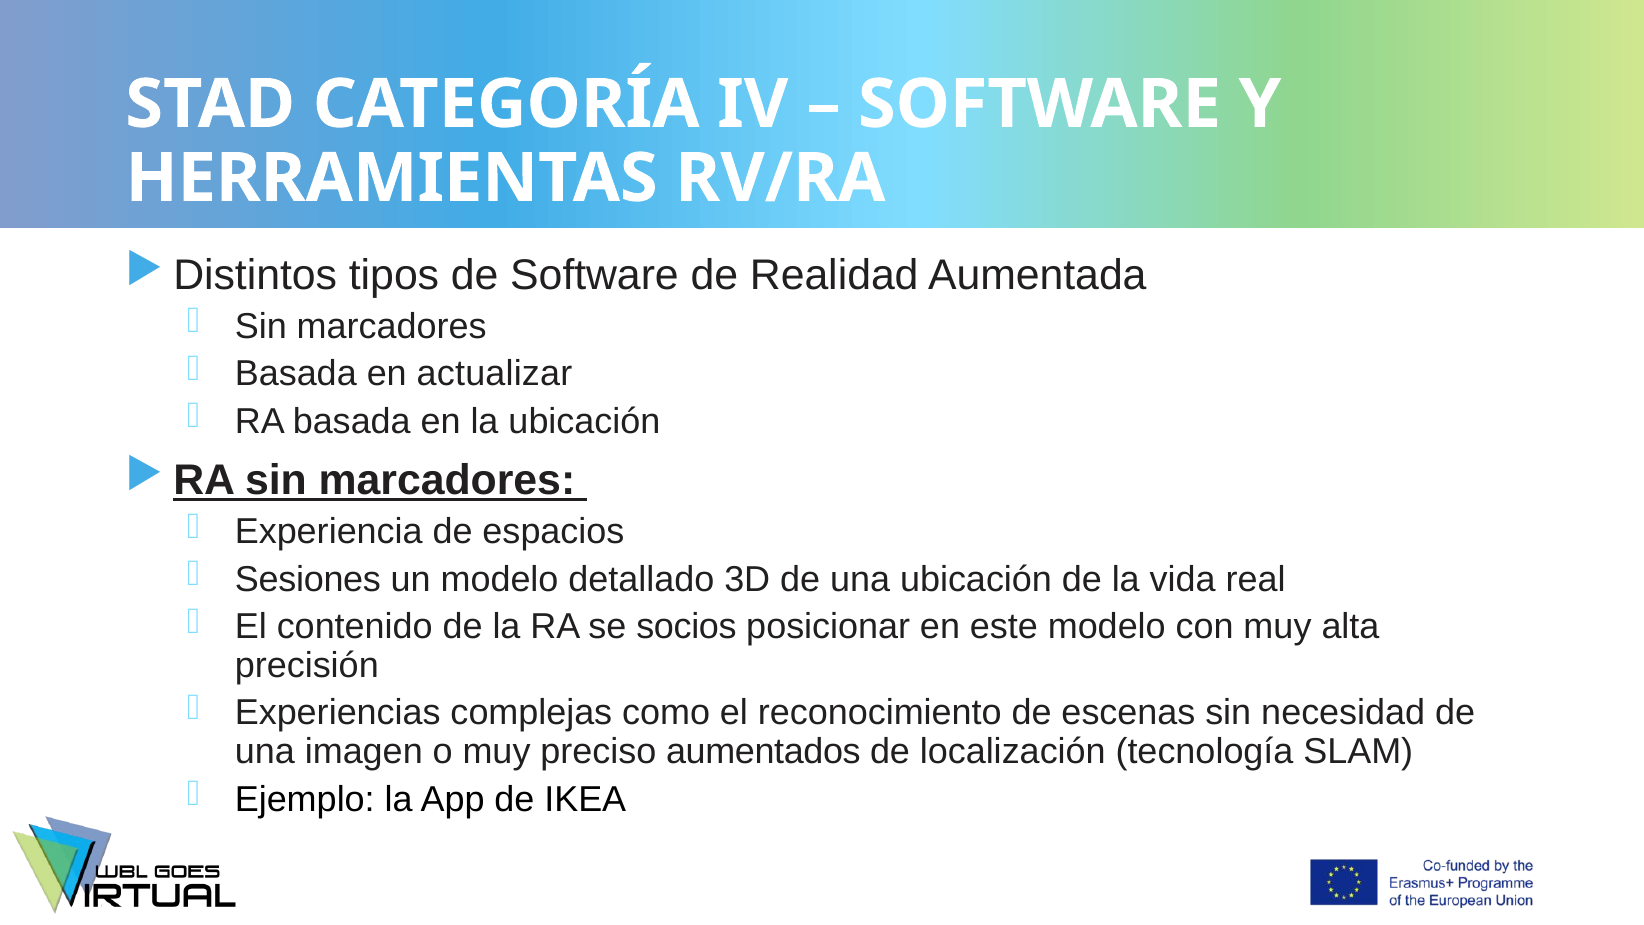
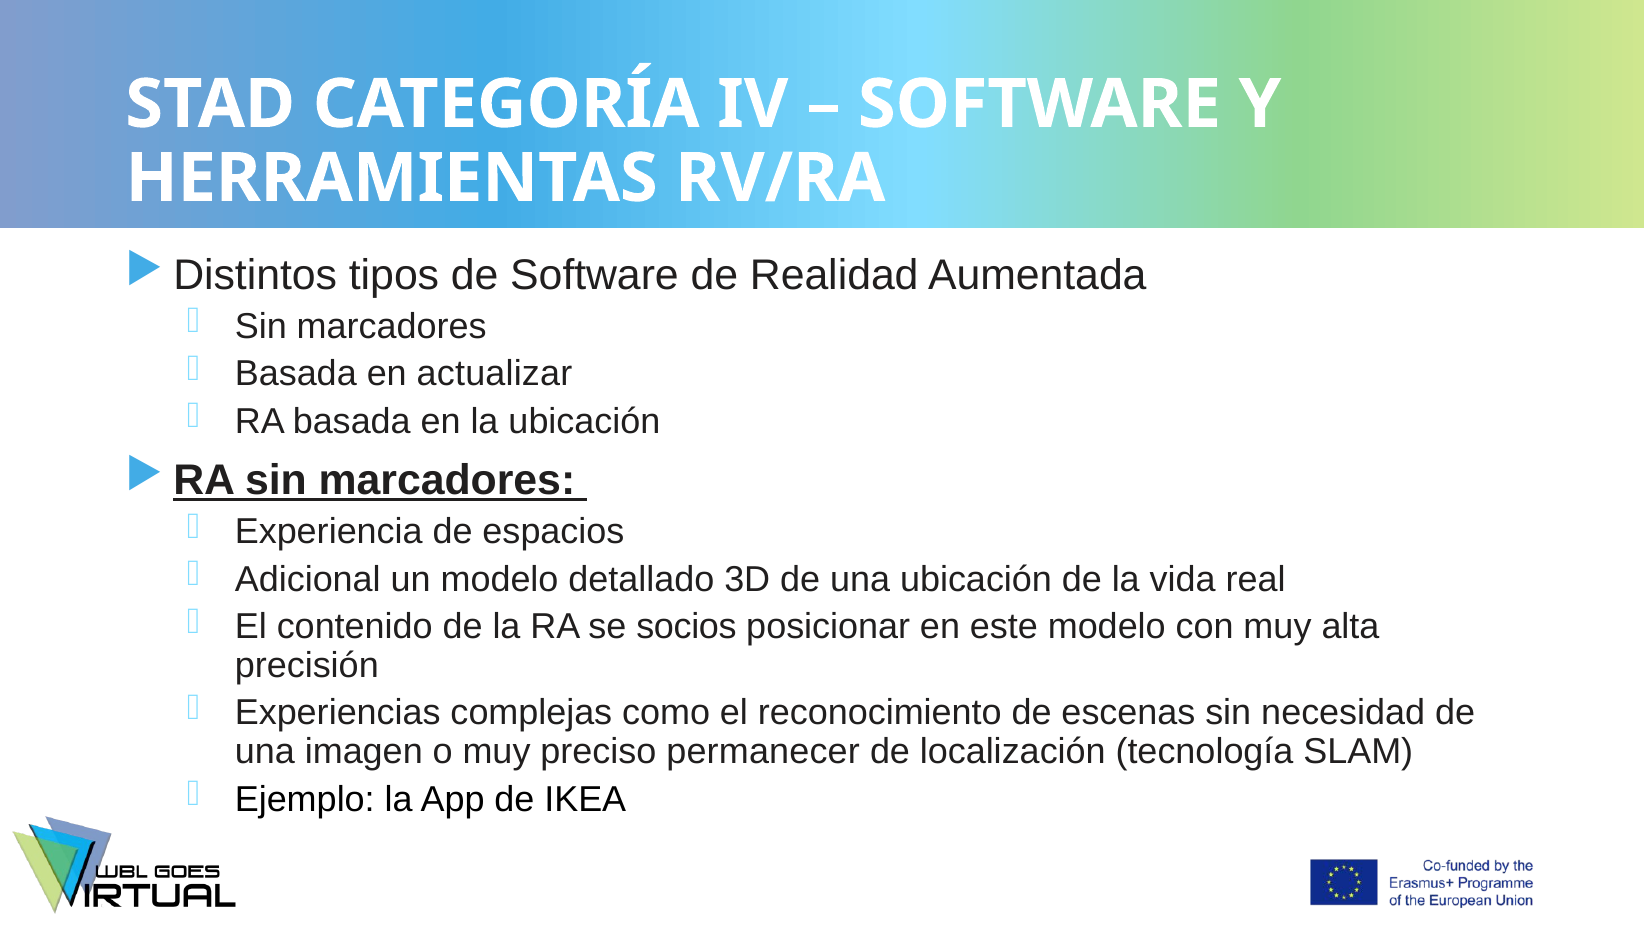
Sesiones: Sesiones -> Adicional (308, 579)
aumentados: aumentados -> permanecer (763, 752)
